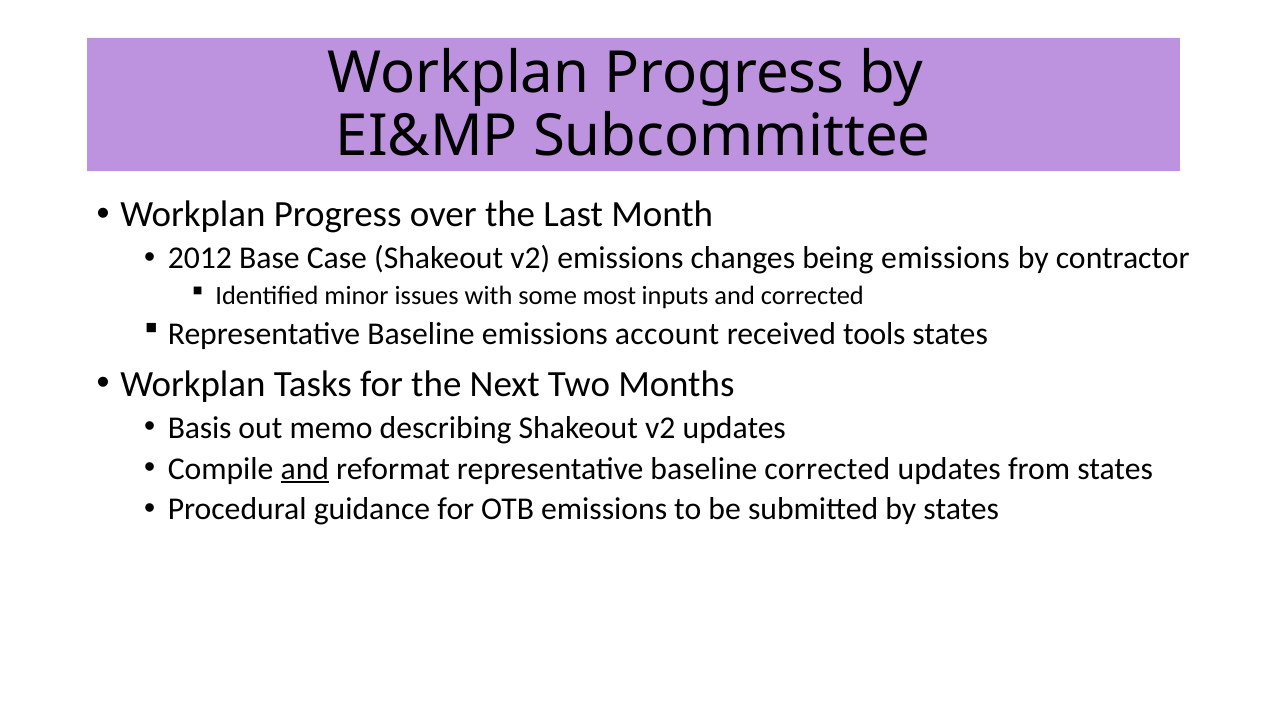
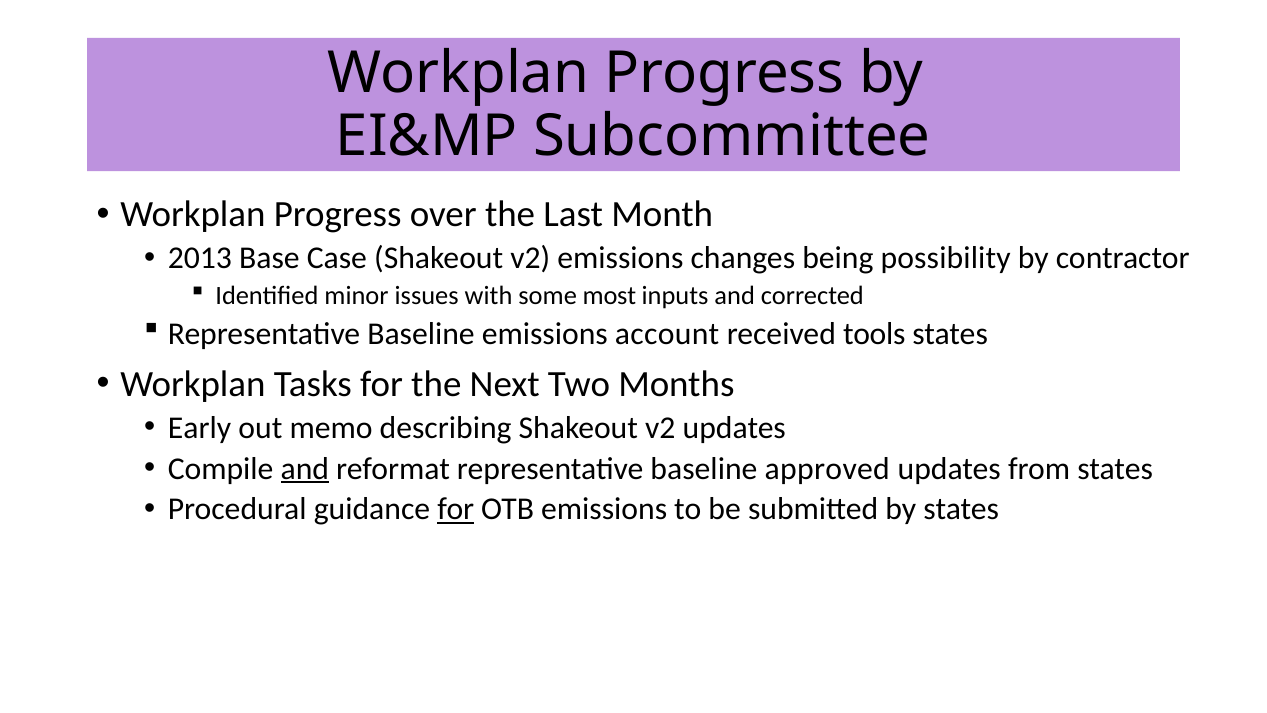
2012: 2012 -> 2013 (200, 258)
being emissions: emissions -> possibility (946, 258)
Basis: Basis -> Early (200, 428)
baseline corrected: corrected -> approved (827, 468)
for underline: none -> present (456, 509)
